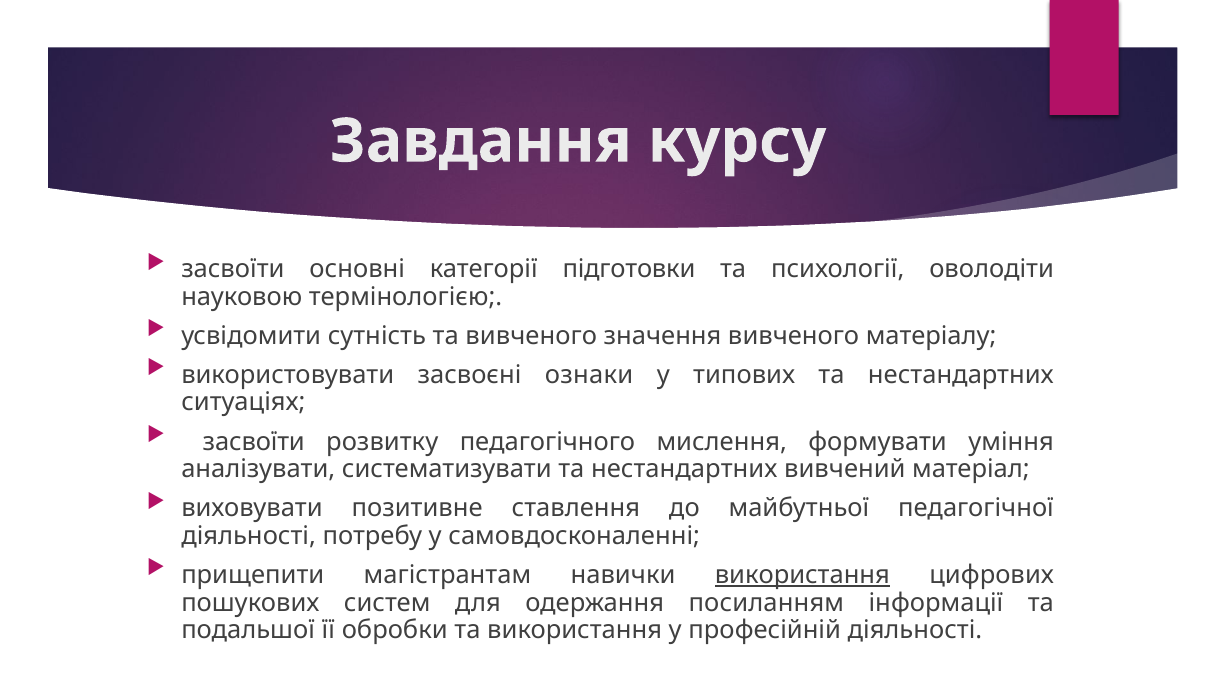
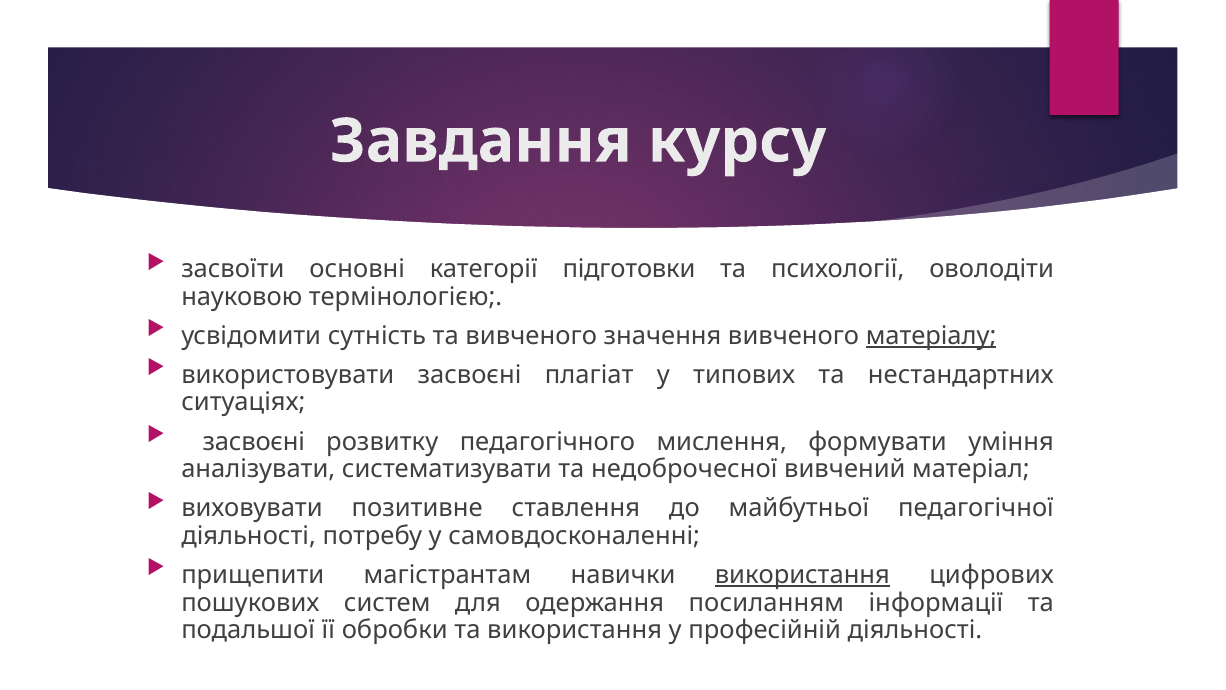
матеріалу underline: none -> present (931, 336)
ознаки: ознаки -> плагіат (589, 375)
засвоїти: засвоїти -> засвоєні (254, 441)
систематизувати та нестандартних: нестандартних -> недоброчесної (684, 469)
